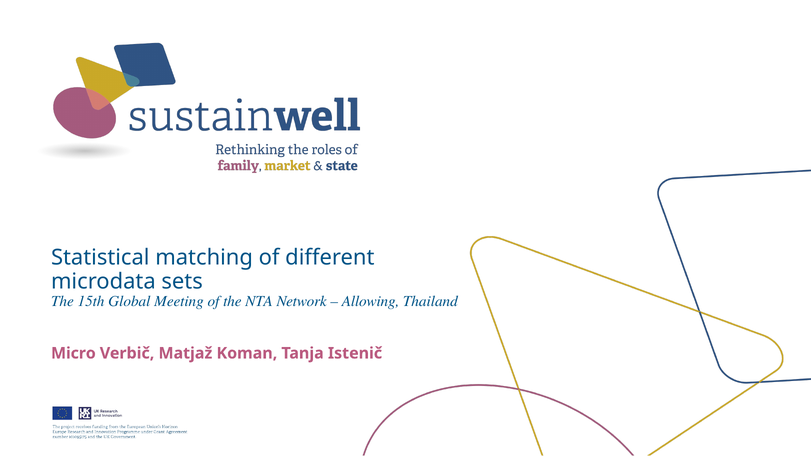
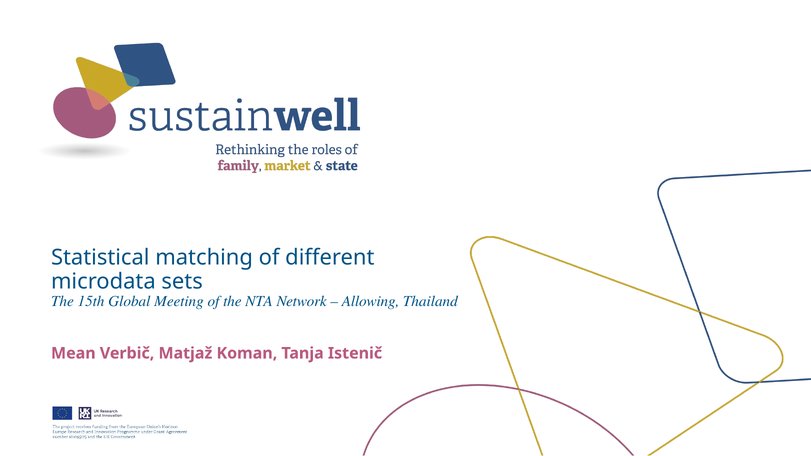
Micro: Micro -> Mean (73, 353)
